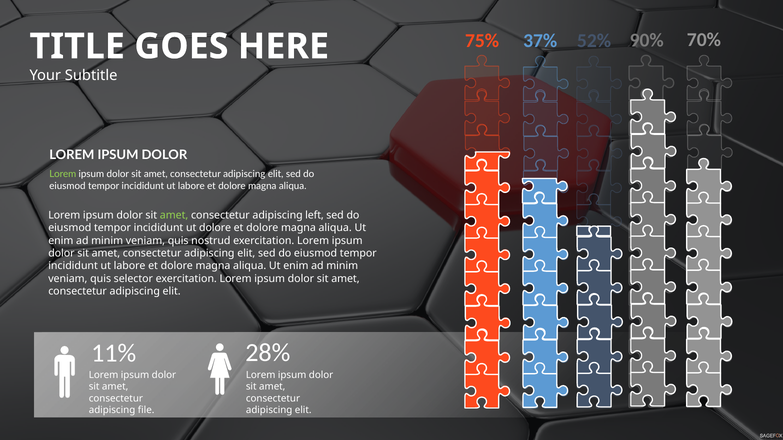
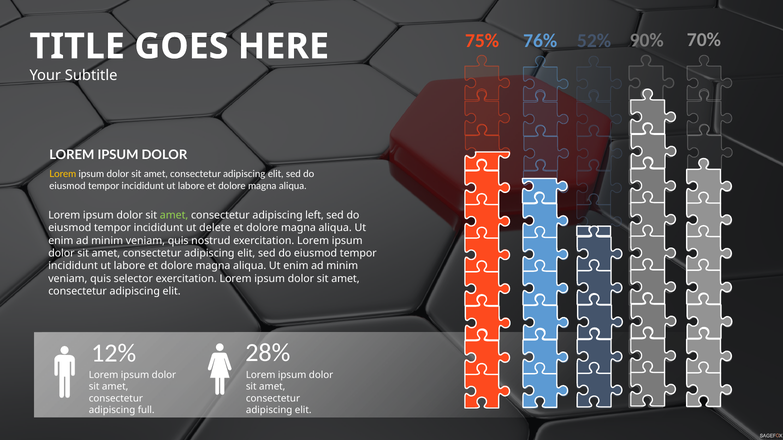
37%: 37% -> 76% (540, 41)
Lorem colour: light green -> yellow (63, 174)
ut dolore: dolore -> delete (215, 228)
11%: 11% -> 12% (114, 353)
file: file -> full (146, 410)
